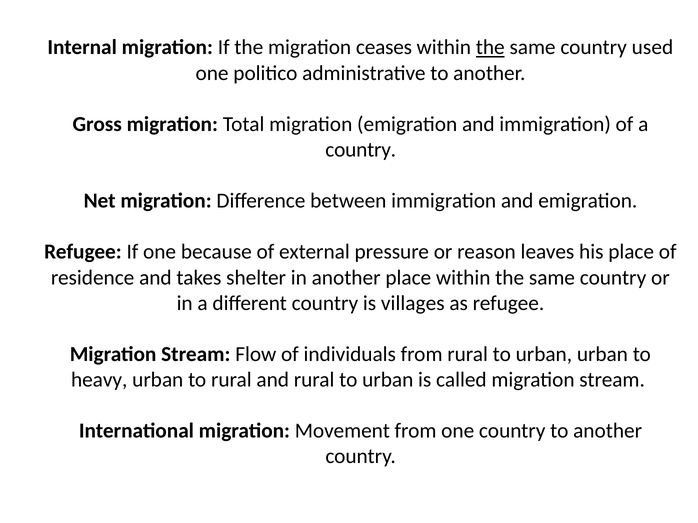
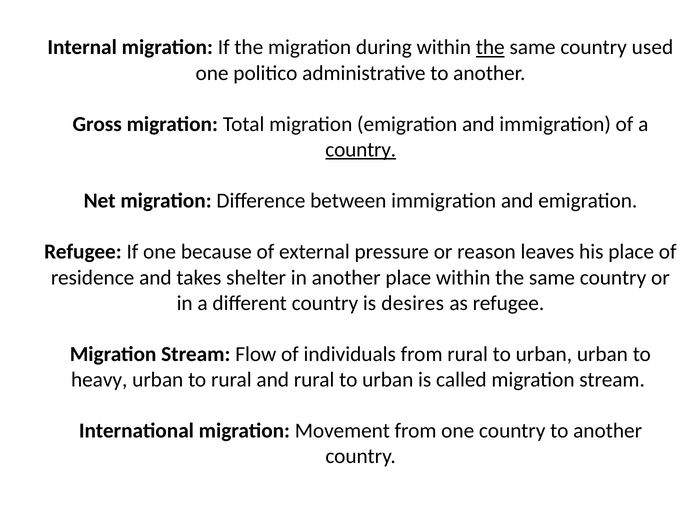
ceases: ceases -> during (384, 48)
country underline: none -> present (361, 150)
villages: villages -> desires (413, 303)
